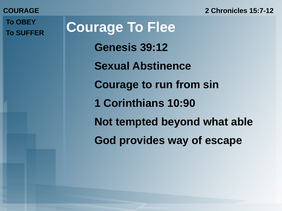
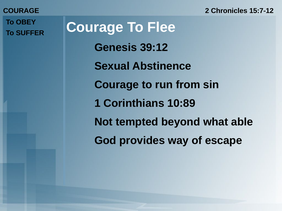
10:90: 10:90 -> 10:89 (181, 104)
